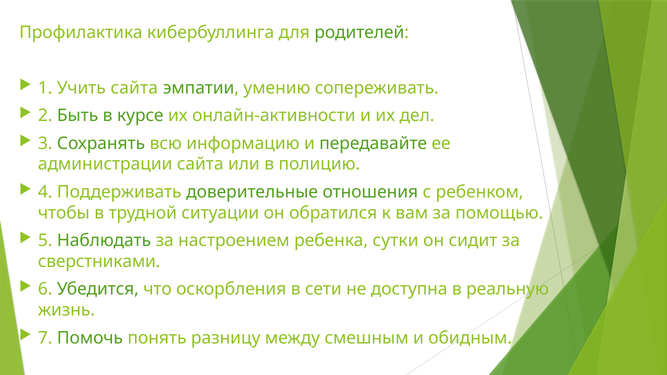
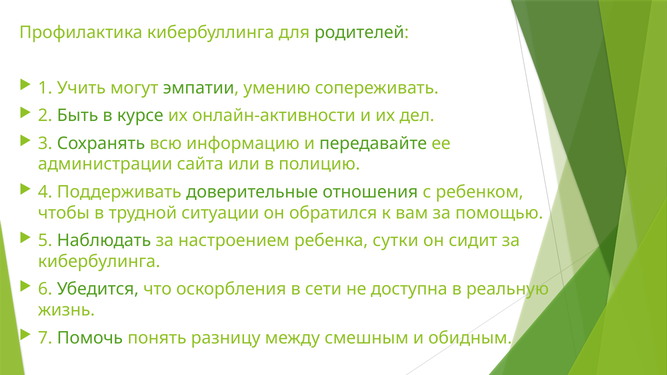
Учить сайта: сайта -> могут (134, 88)
сверстниками: сверстниками -> кибербулинга (99, 262)
